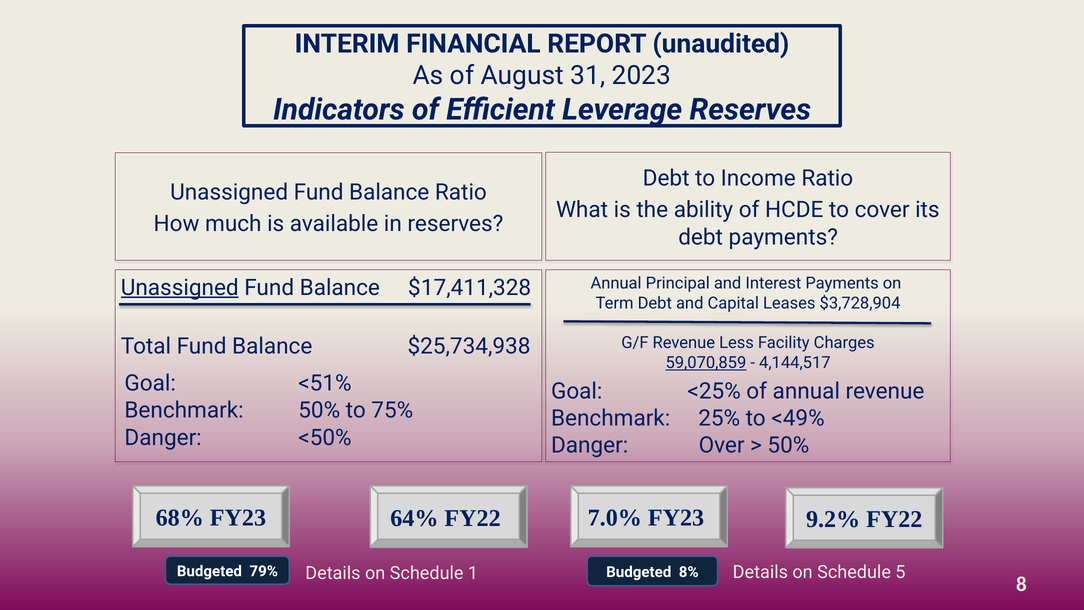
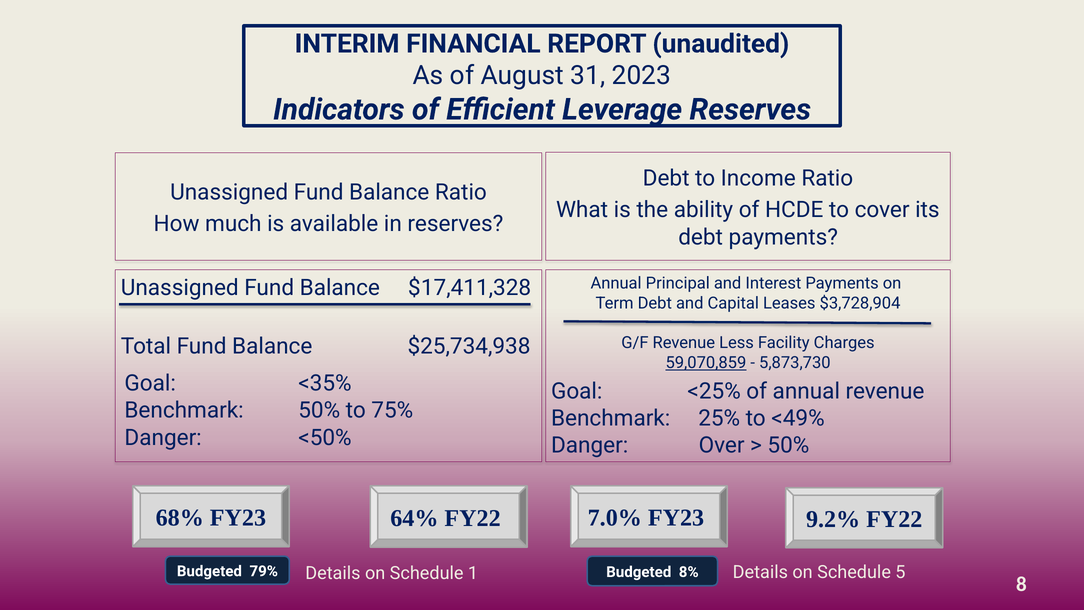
Unassigned underline: present -> none (180, 288)
4,144,517: 4,144,517 -> 5,873,730 (795, 363)
<51%: <51% -> <35% (325, 383)
